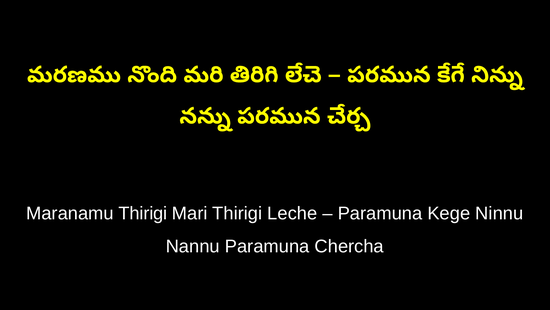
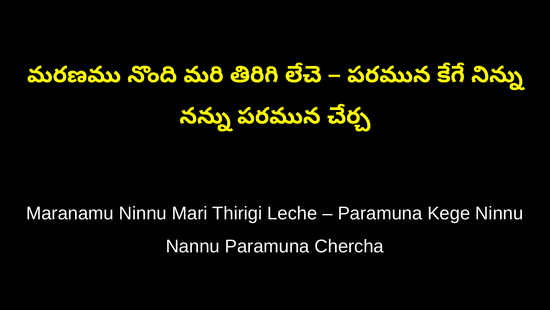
Maranamu Thirigi: Thirigi -> Ninnu (143, 213)
